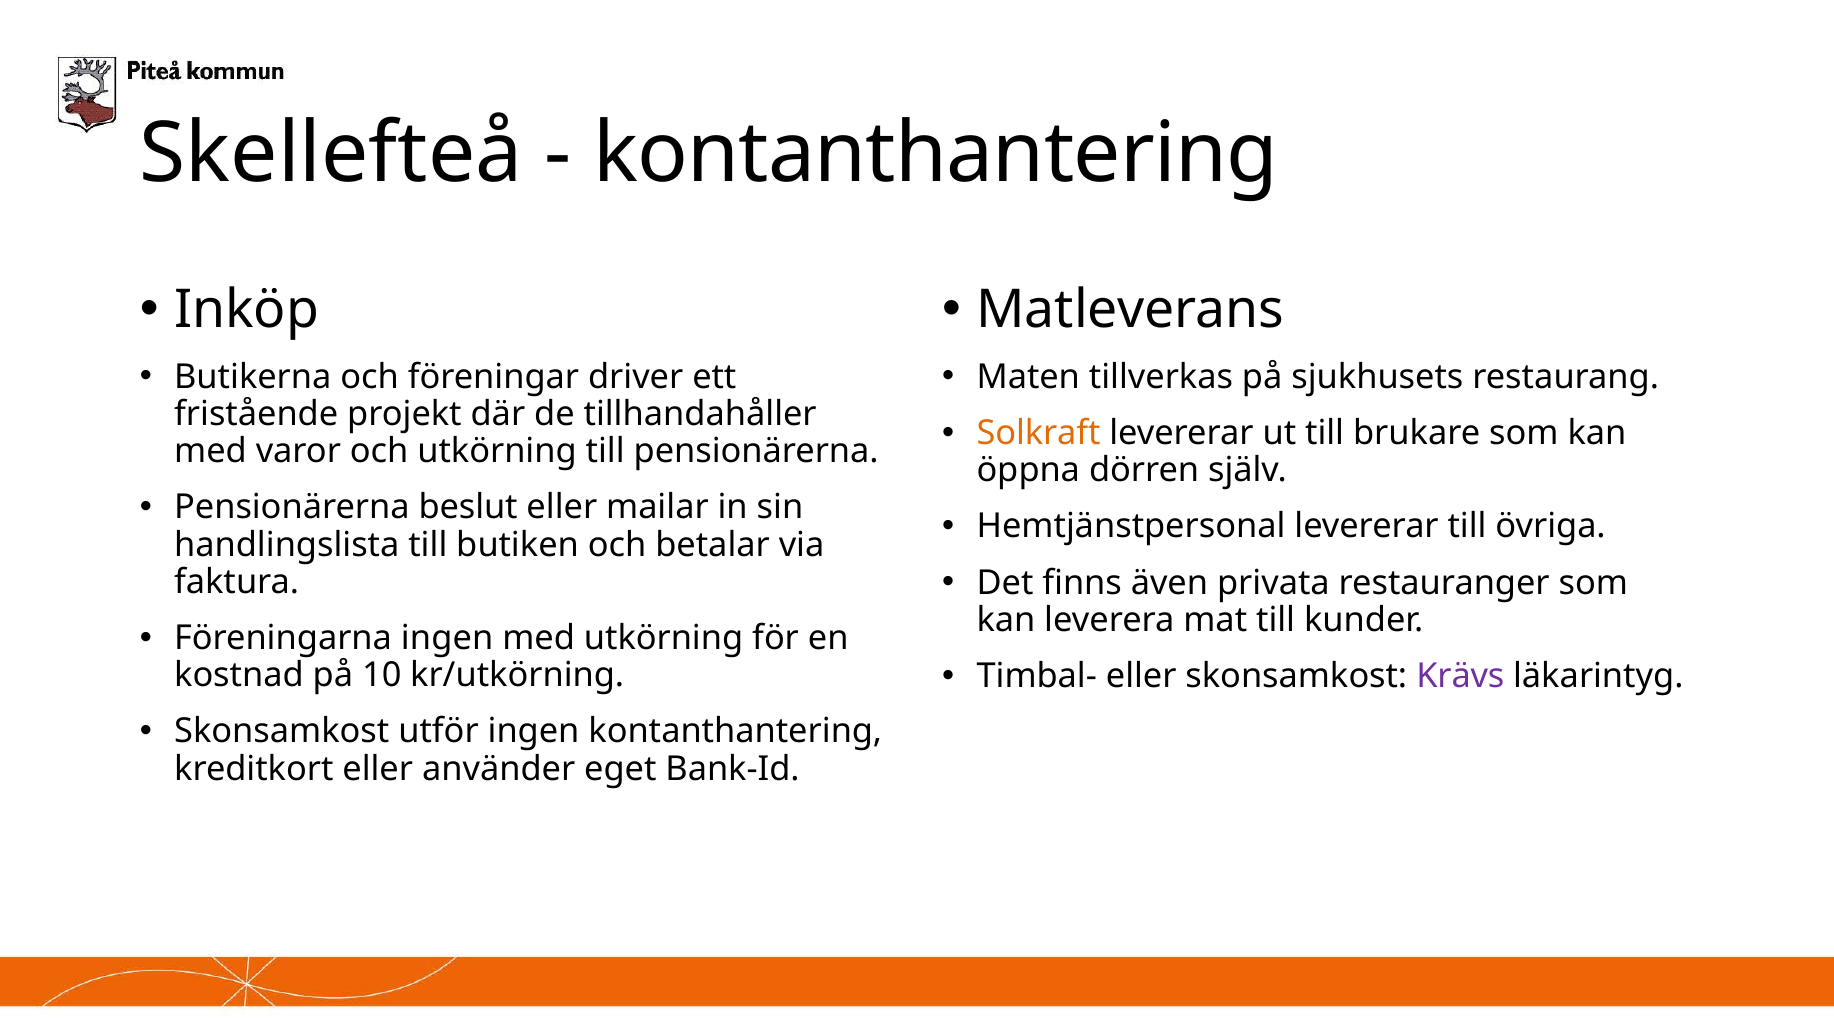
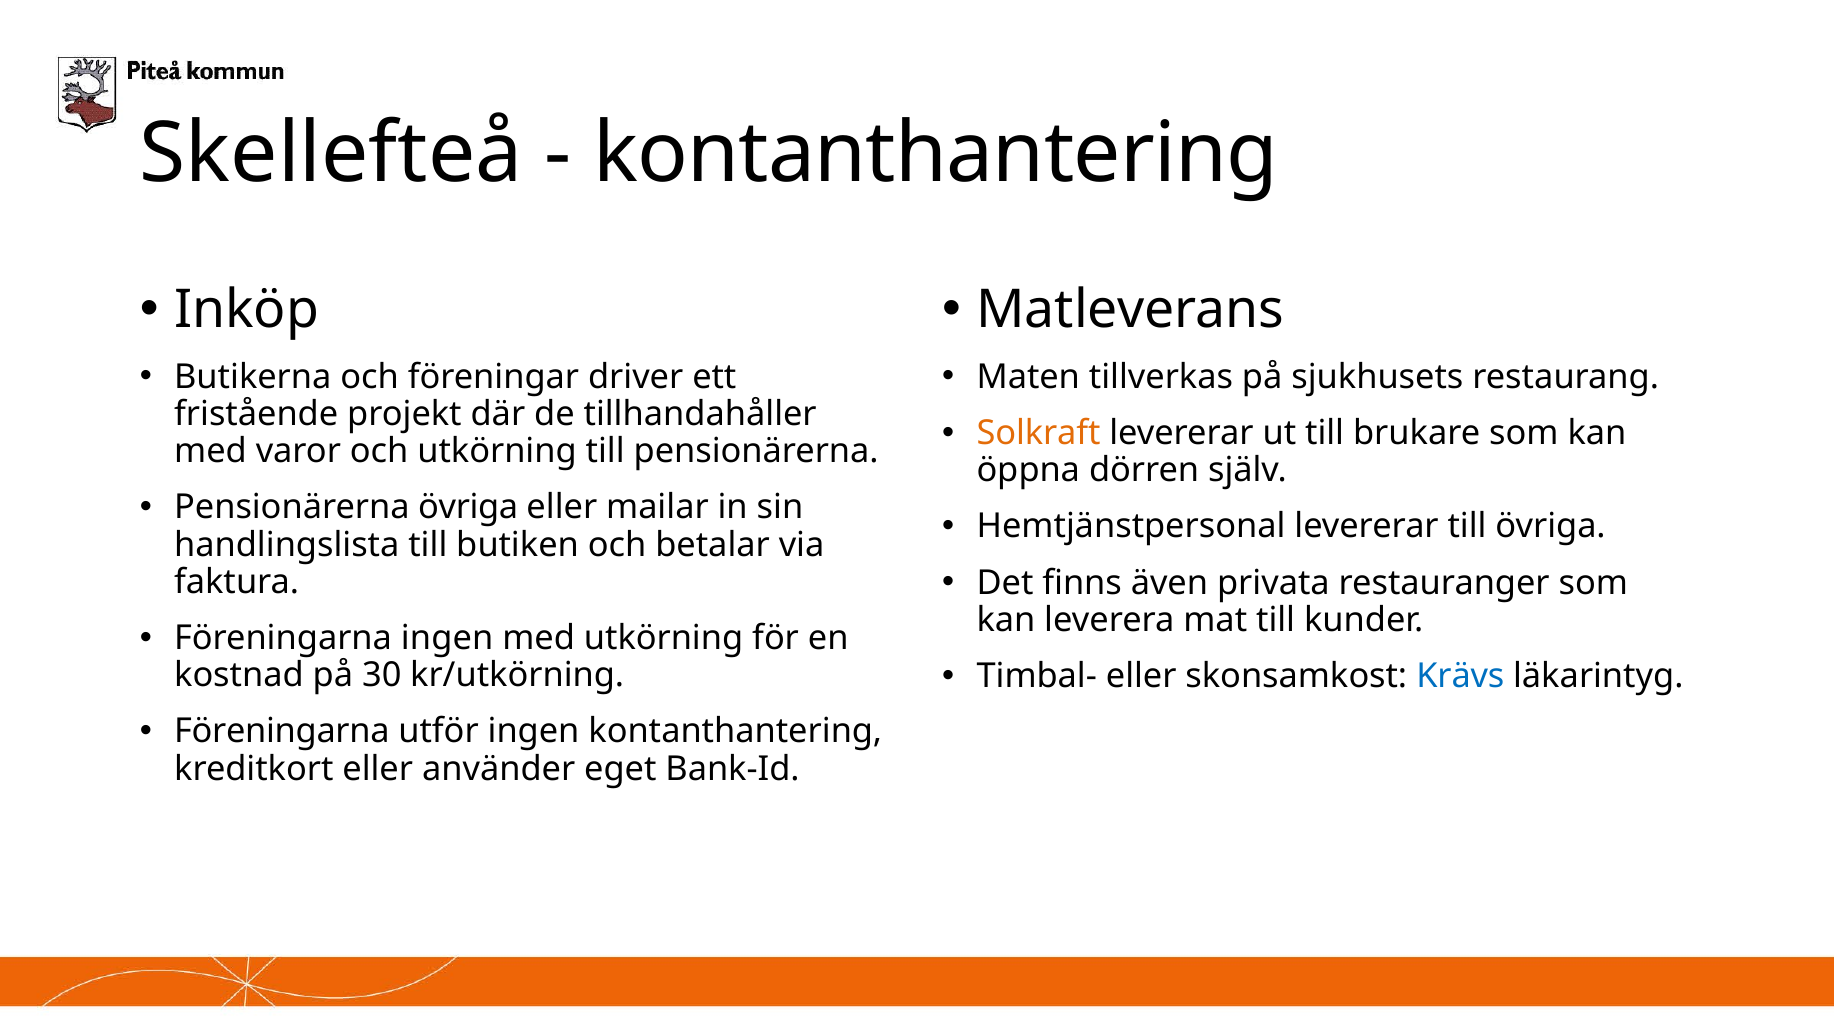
Pensionärerna beslut: beslut -> övriga (468, 507)
Krävs colour: purple -> blue (1460, 676)
10: 10 -> 30 (382, 675)
Skonsamkost: Skonsamkost -> Föreningarna (282, 731)
